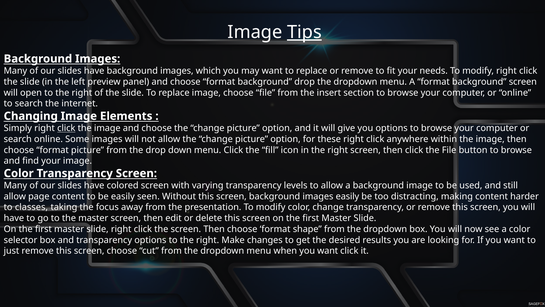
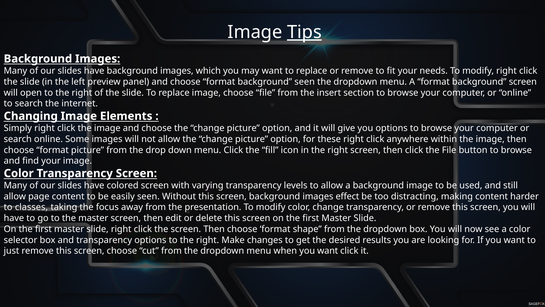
background drop: drop -> seen (305, 82)
click underline: present -> none (66, 128)
images easily: easily -> effect (347, 196)
